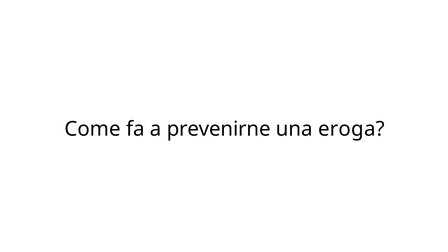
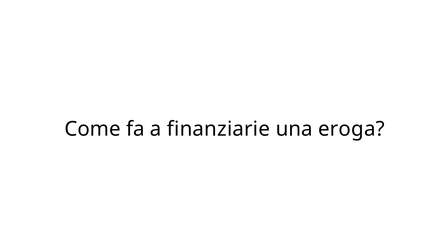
prevenirne: prevenirne -> finanziarie (219, 129)
